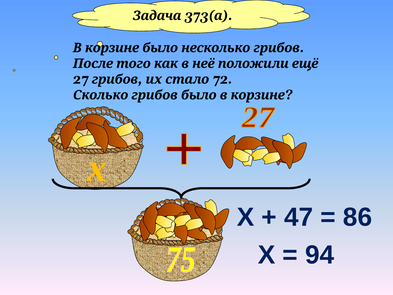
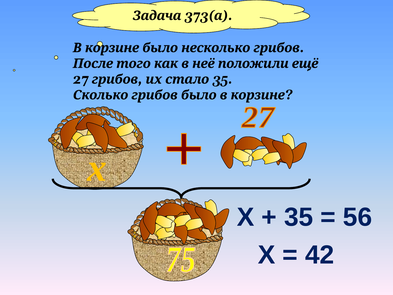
72: 72 -> 35 (222, 79)
47: 47 -> 35 (299, 217)
86: 86 -> 56 (358, 217)
94: 94 -> 42 (320, 255)
